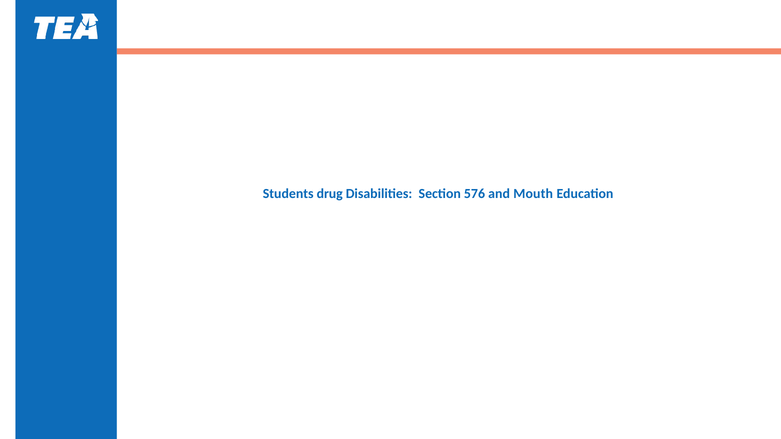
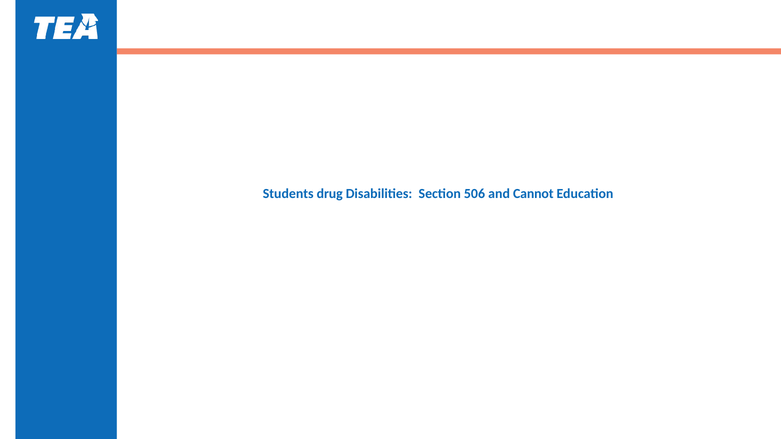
576: 576 -> 506 (474, 194)
Mouth: Mouth -> Cannot (533, 194)
